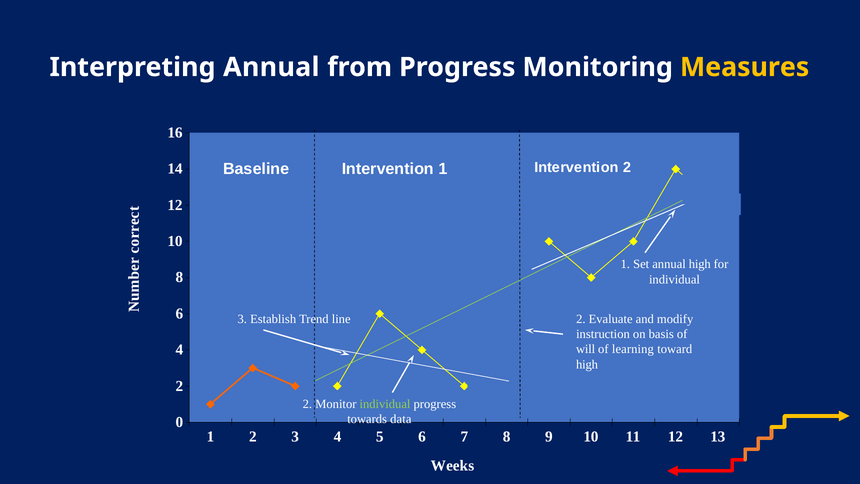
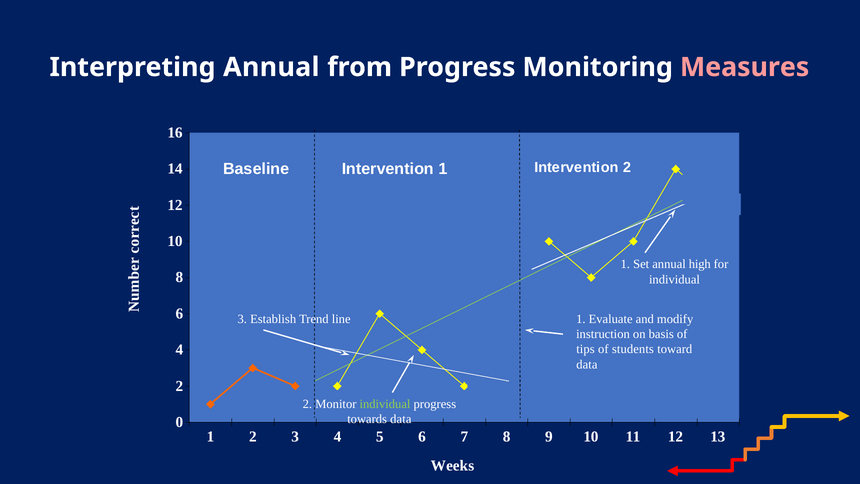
Measures colour: yellow -> pink (745, 67)
line 2: 2 -> 1 (581, 319)
will: will -> tips (585, 349)
learning: learning -> students (633, 349)
high: high -> data (587, 364)
